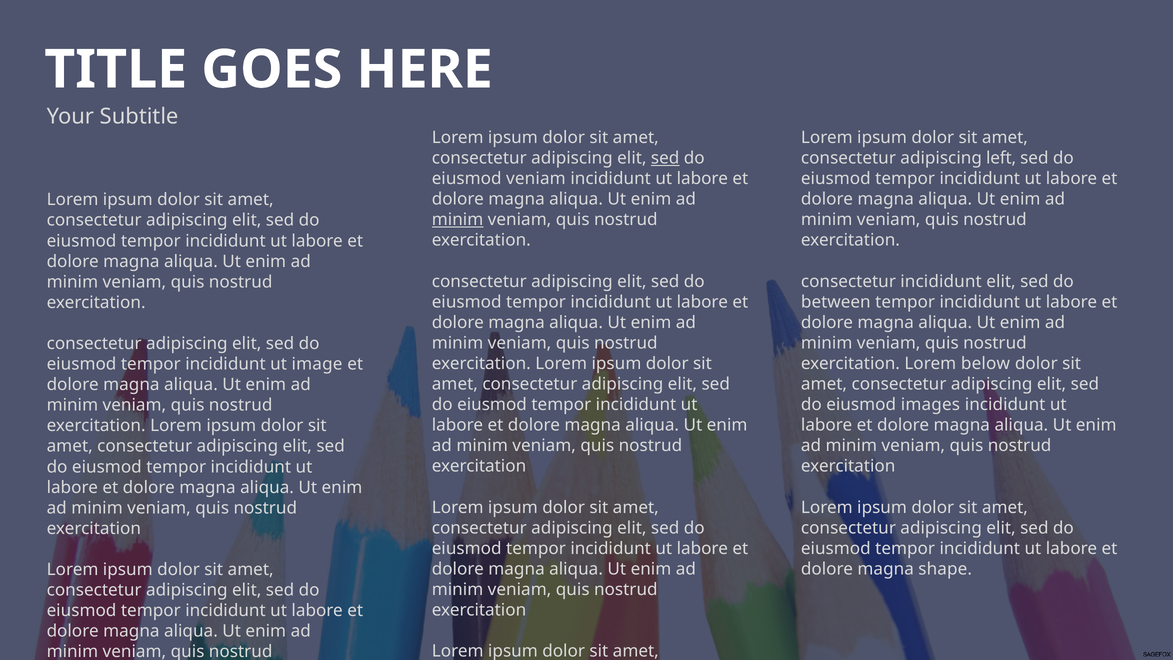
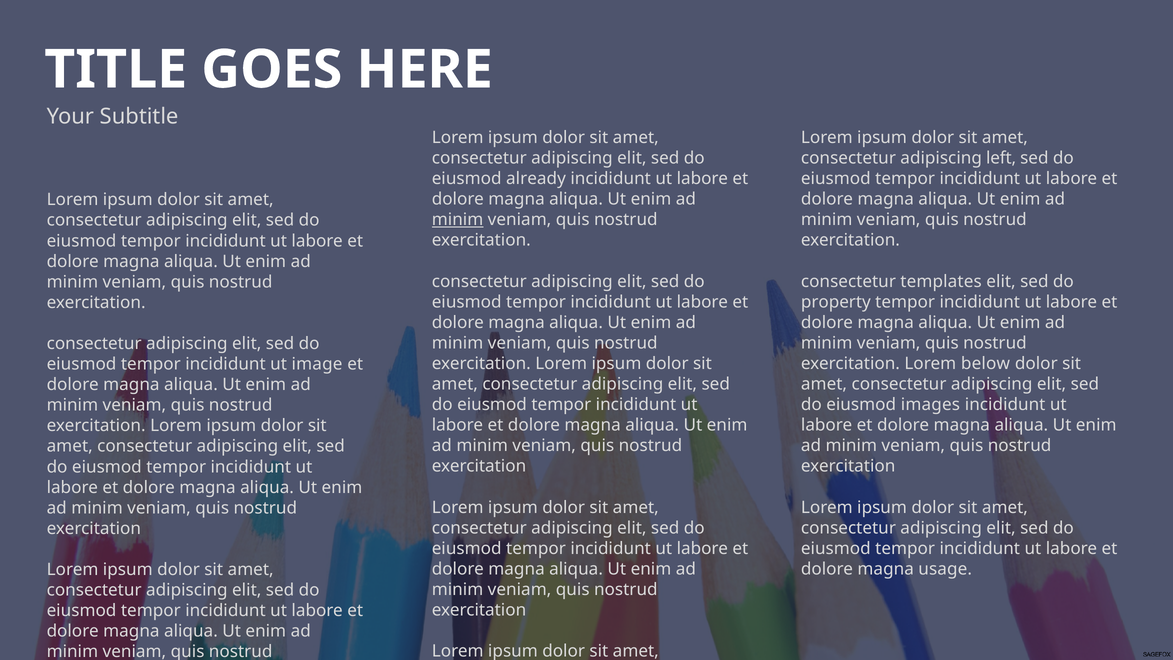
sed underline: present -> none (665, 158)
eiusmod veniam: veniam -> already (536, 179)
consectetur incididunt: incididunt -> templates (941, 281)
between: between -> property (836, 302)
shape: shape -> usage (945, 569)
